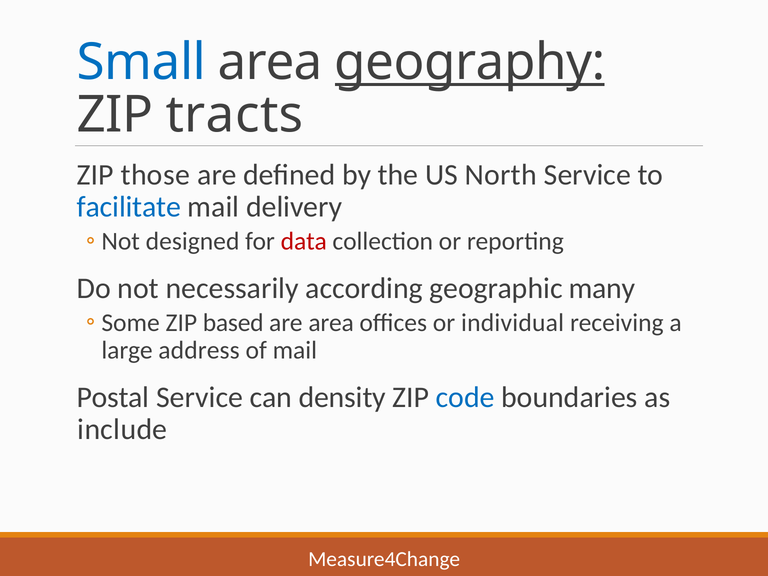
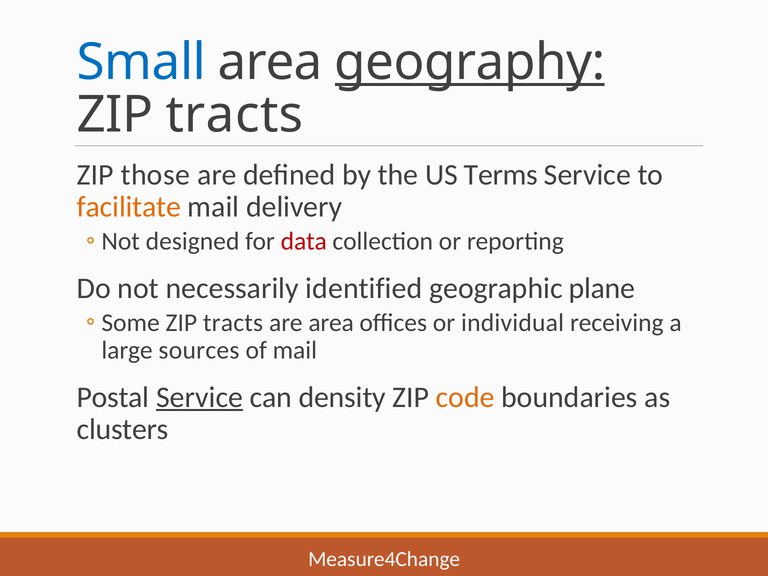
North: North -> Terms (501, 175)
facilitate colour: blue -> orange (129, 207)
according: according -> identified (364, 288)
many: many -> plane (602, 288)
based: based -> tracts (233, 323)
address: address -> sources (199, 350)
Service underline: none -> present (200, 397)
code colour: blue -> orange (465, 397)
include: include -> clusters (123, 429)
